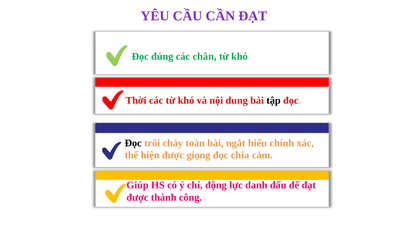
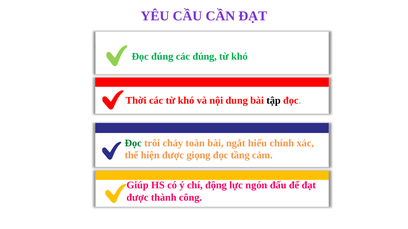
các chân: chân -> đúng (205, 57)
Đọc colour: black -> green (133, 143)
chia: chia -> tầng (240, 156)
danh: danh -> ngón (256, 186)
